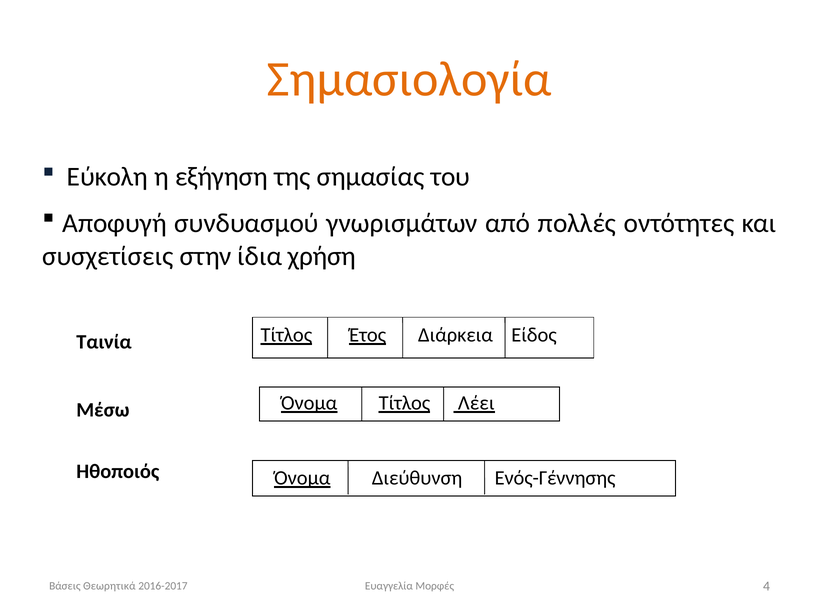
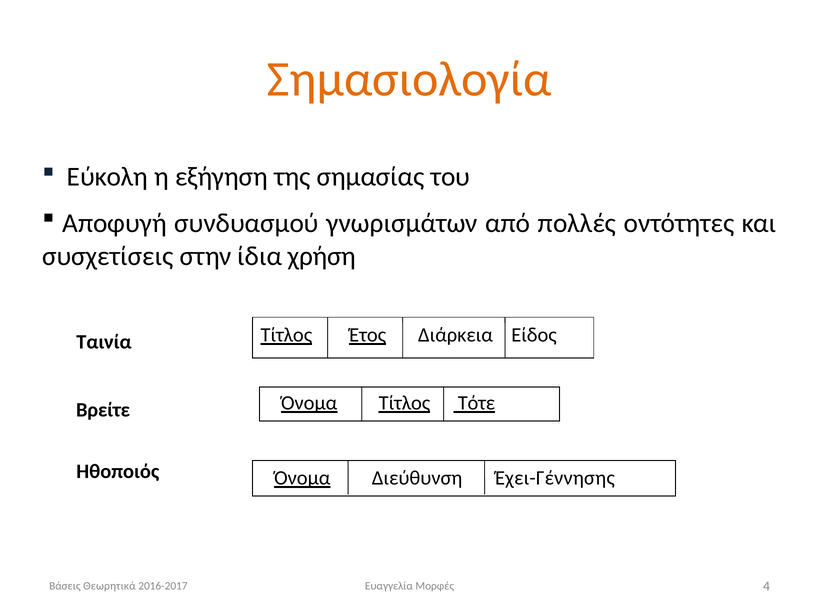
Μέσω: Μέσω -> Βρείτε (103, 410)
Λέει: Λέει -> Τότε (476, 403)
Ενός-Γέννησης: Ενός-Γέννησης -> Έχει-Γέννησης (555, 478)
